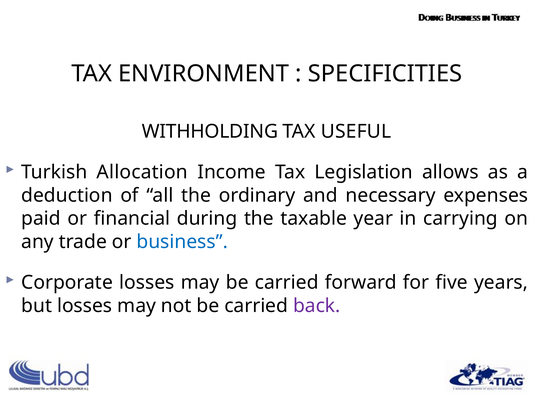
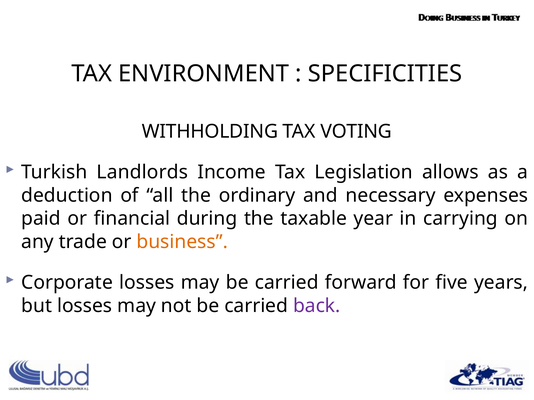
USEFUL: USEFUL -> VOTING (356, 131)
Allocation: Allocation -> Landlords (142, 172)
business colour: blue -> orange (182, 242)
